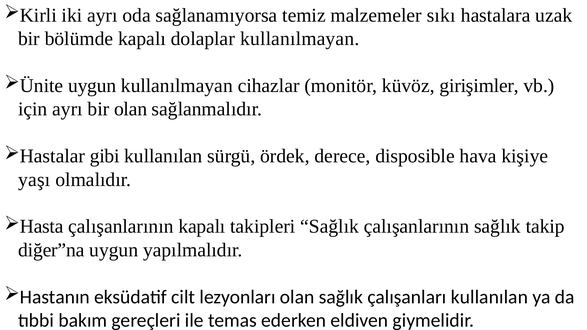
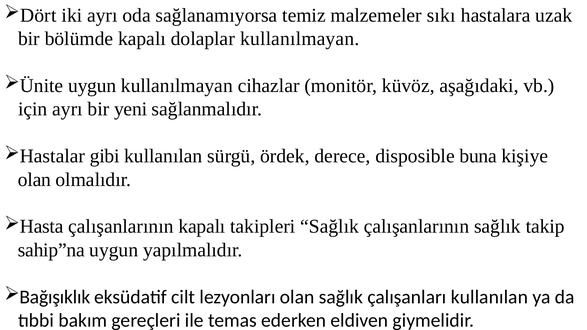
Kirli: Kirli -> Dört (38, 15)
girişimler: girişimler -> aşağıdaki (479, 86)
bir olan: olan -> yeni (131, 109)
hava: hava -> buna (478, 156)
yaşı: yaşı -> olan (34, 180)
diğer”na: diğer”na -> sahip”na (51, 250)
Hastanın: Hastanın -> Bağışıklık (55, 297)
